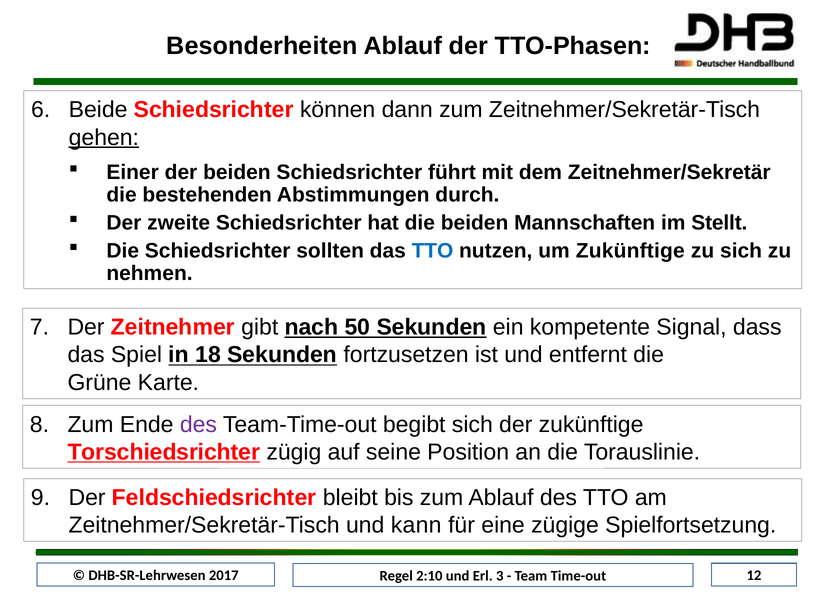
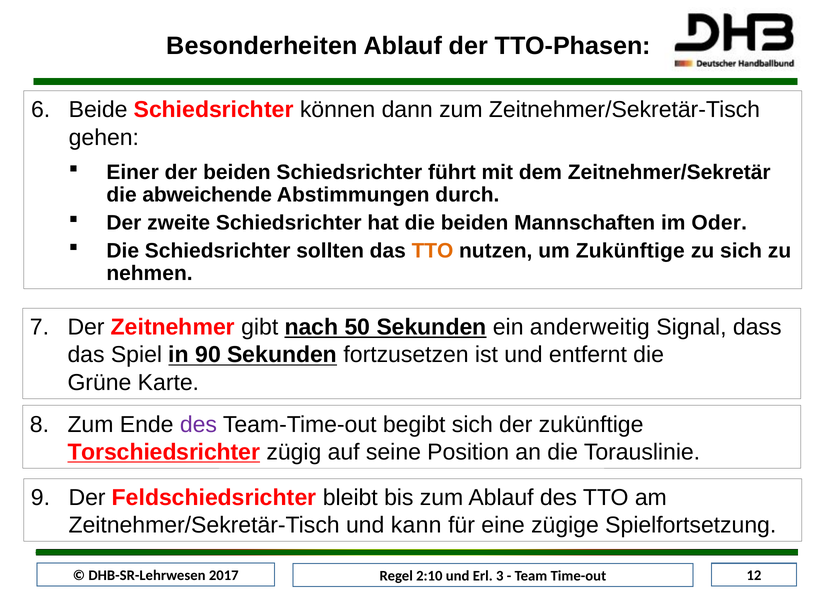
gehen underline: present -> none (104, 138)
bestehenden: bestehenden -> abweichende (207, 195)
Stellt: Stellt -> Oder (719, 223)
TTO colour: blue -> orange (432, 251)
kompetente: kompetente -> anderweitig (590, 327)
18: 18 -> 90 (208, 355)
